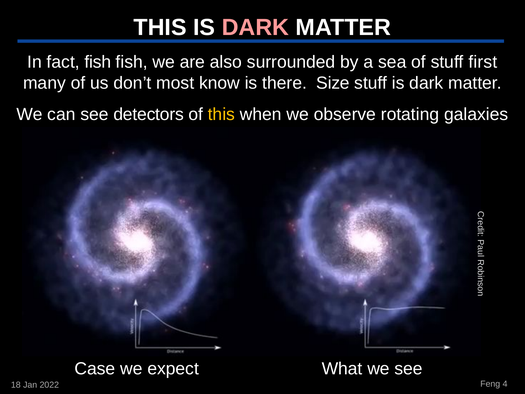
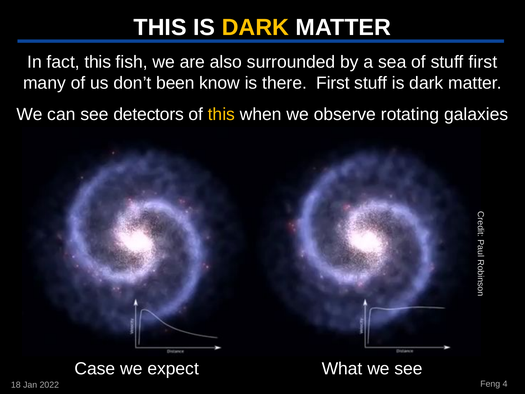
DARK colour: pink -> yellow (255, 27)
fact fish: fish -> this (98, 62)
most: most -> been (175, 83)
there Size: Size -> First (333, 83)
